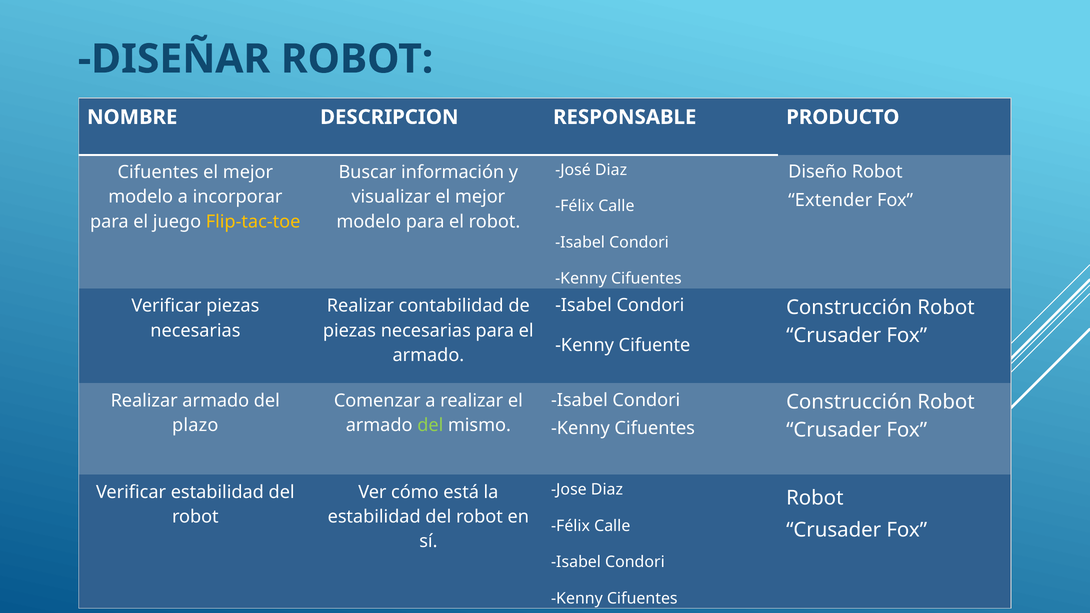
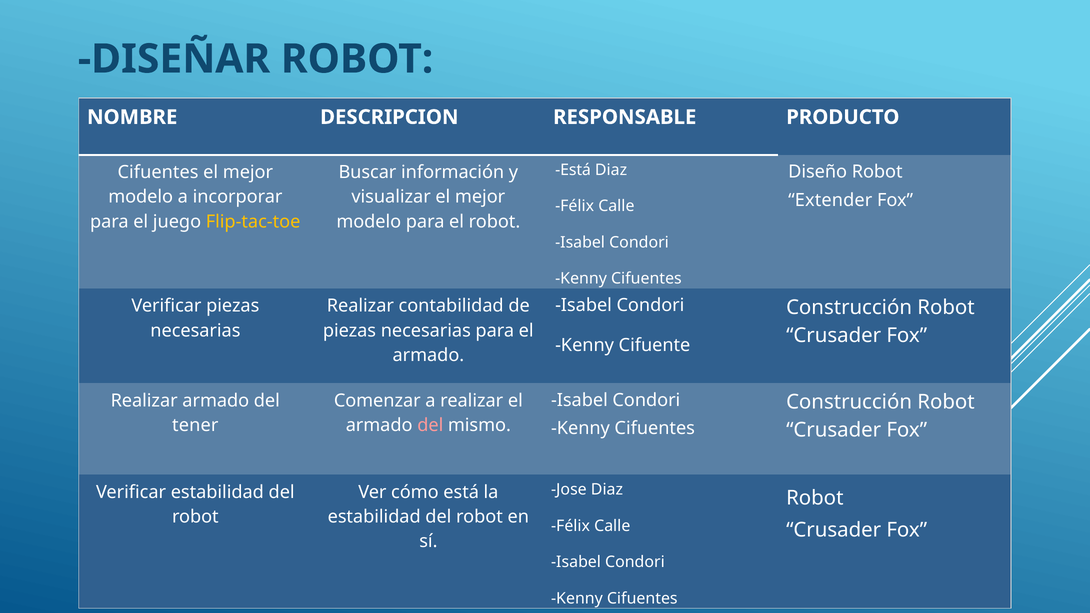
José: José -> Está (573, 170)
plazo: plazo -> tener (195, 425)
del colour: light green -> pink (430, 425)
